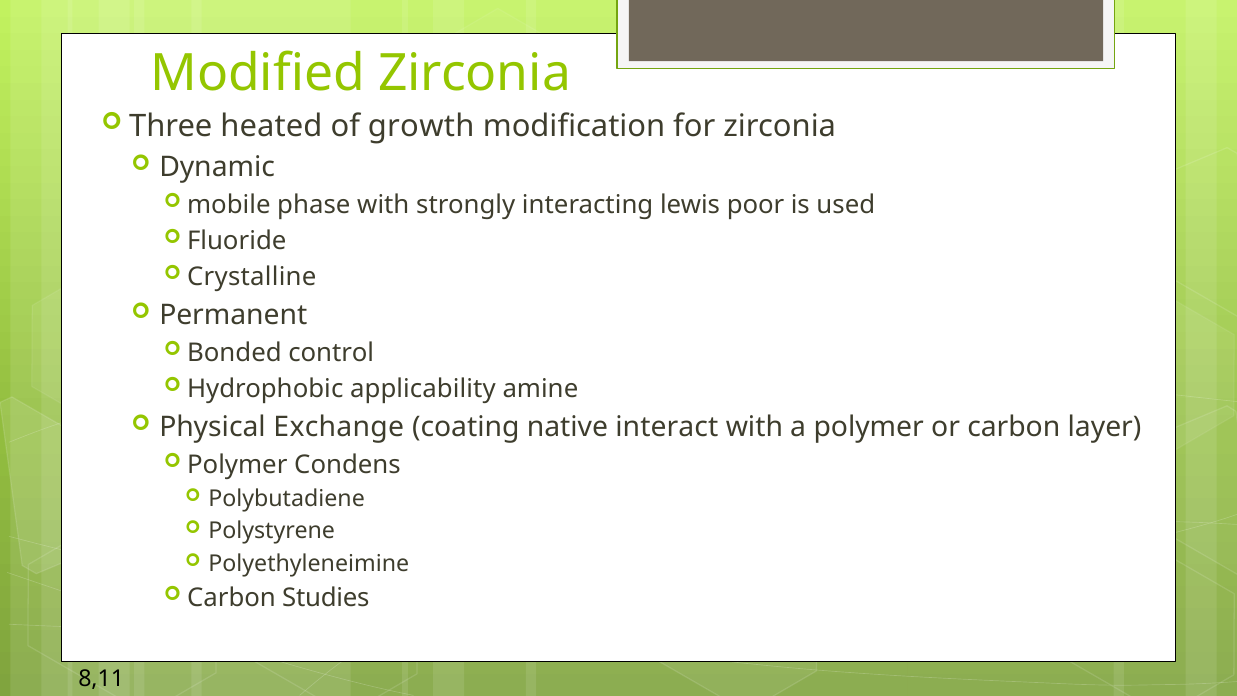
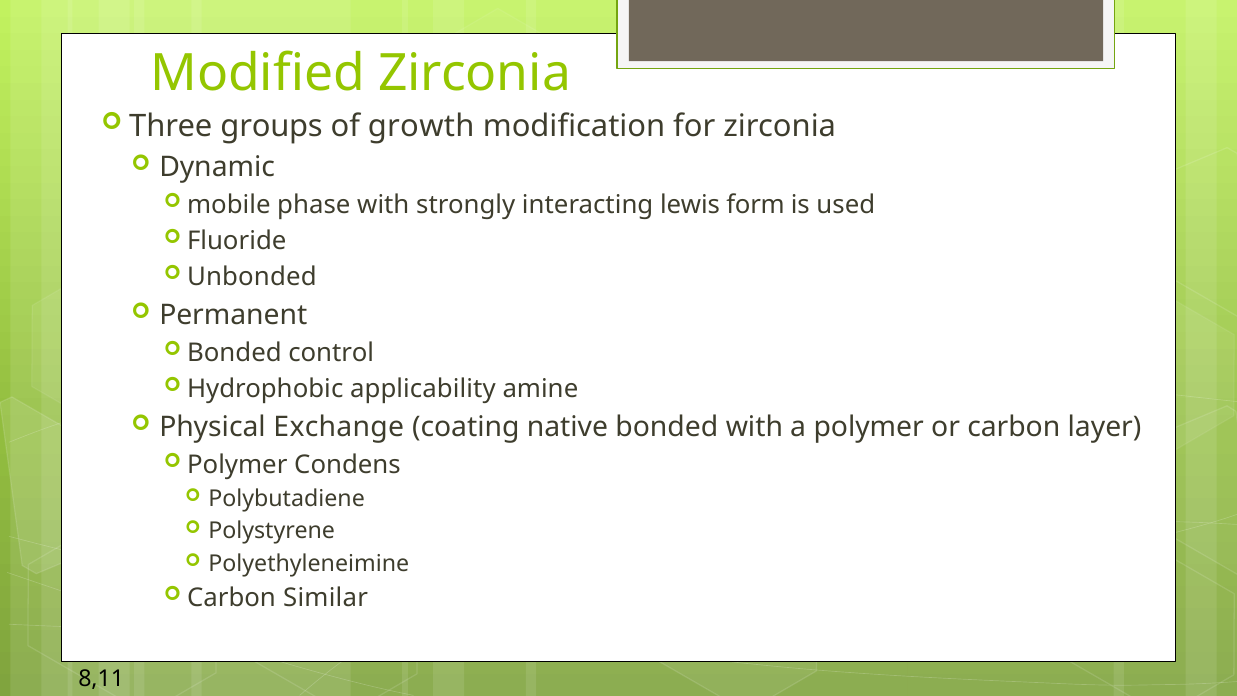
heated: heated -> groups (272, 126)
poor: poor -> form (756, 205)
Crystalline: Crystalline -> Unbonded (252, 277)
native interact: interact -> bonded (667, 427)
Studies: Studies -> Similar (326, 598)
